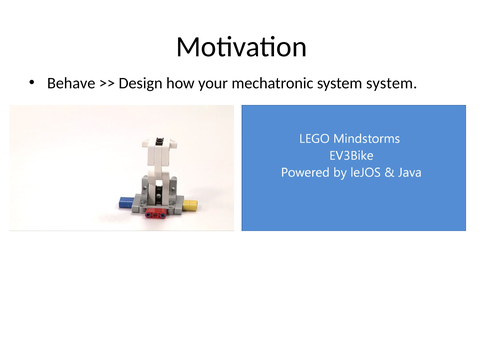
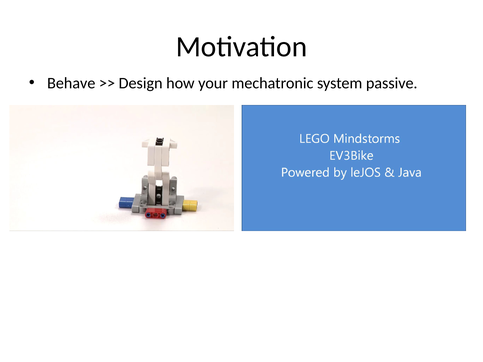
system system: system -> passive (392, 83)
